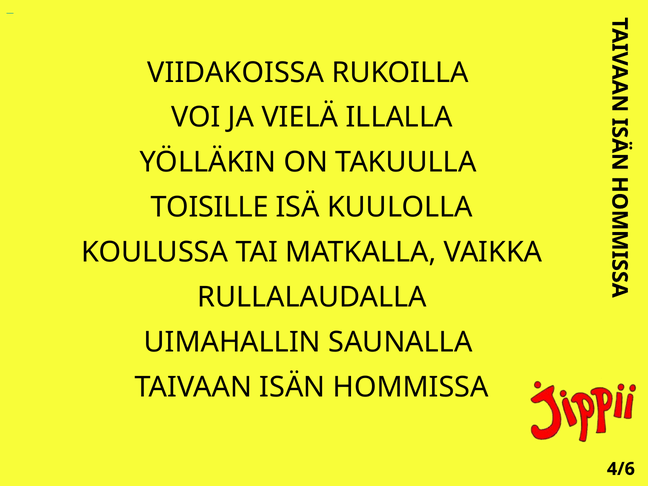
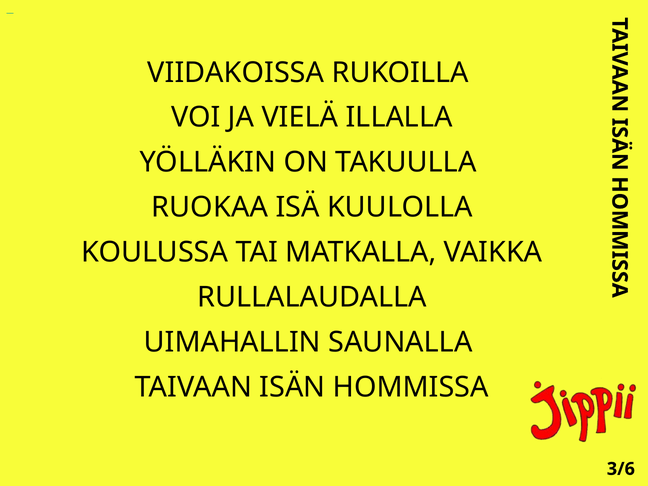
TOISILLE: TOISILLE -> RUOKAA (210, 207)
4/6: 4/6 -> 3/6 (621, 469)
